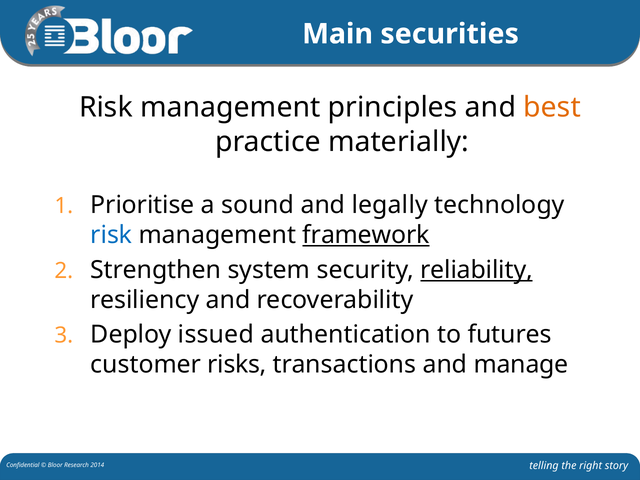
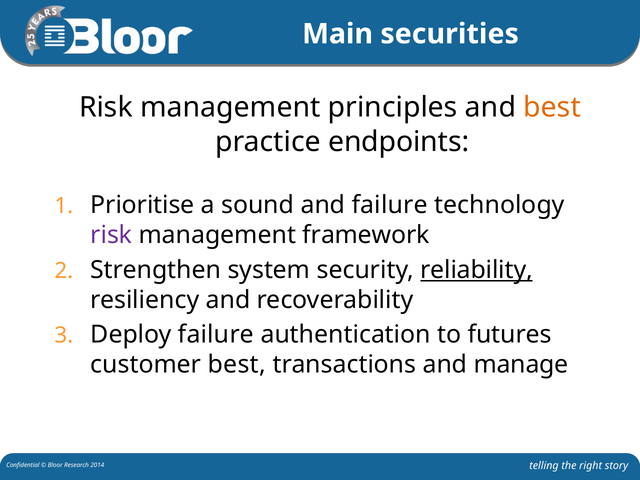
materially: materially -> endpoints (399, 142)
and legally: legally -> failure (390, 205)
risk colour: blue -> purple (111, 235)
framework underline: present -> none (366, 235)
Deploy issued: issued -> failure (216, 335)
customer risks: risks -> best (237, 365)
